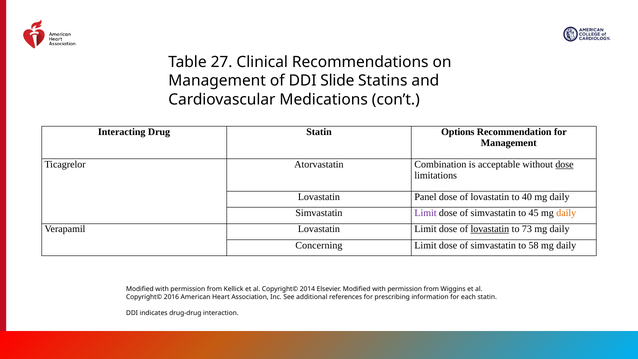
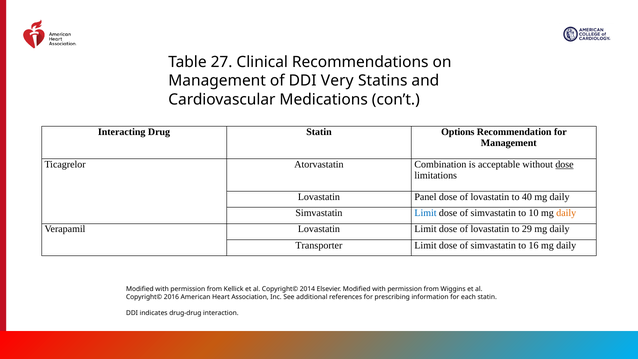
Slide: Slide -> Very (337, 81)
Limit colour: purple -> blue (425, 213)
45: 45 -> 10 (534, 213)
lovastatin underline: present -> none (490, 229)
73: 73 -> 29 (527, 229)
Concerning: Concerning -> Transporter (319, 245)
58: 58 -> 16 (534, 245)
